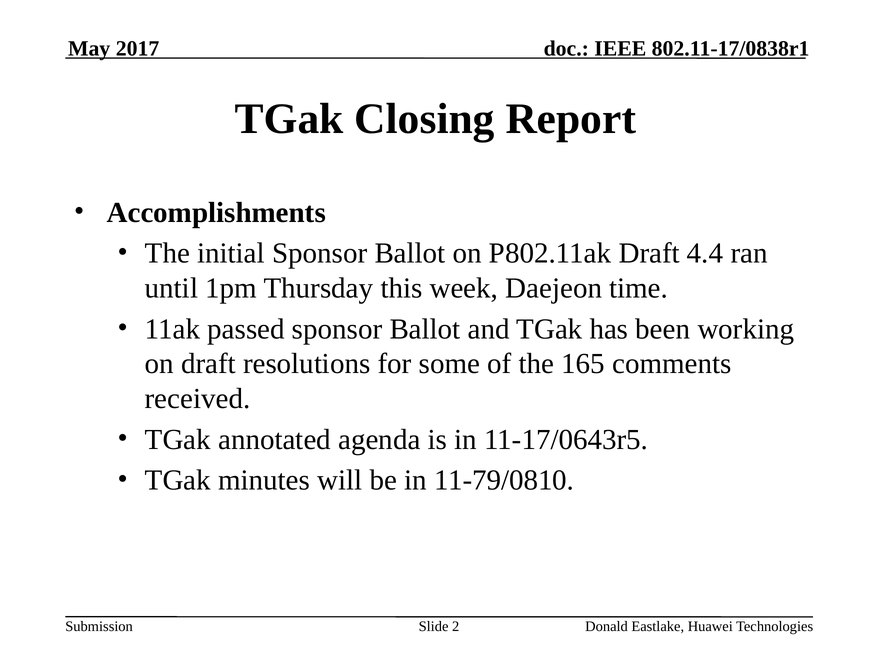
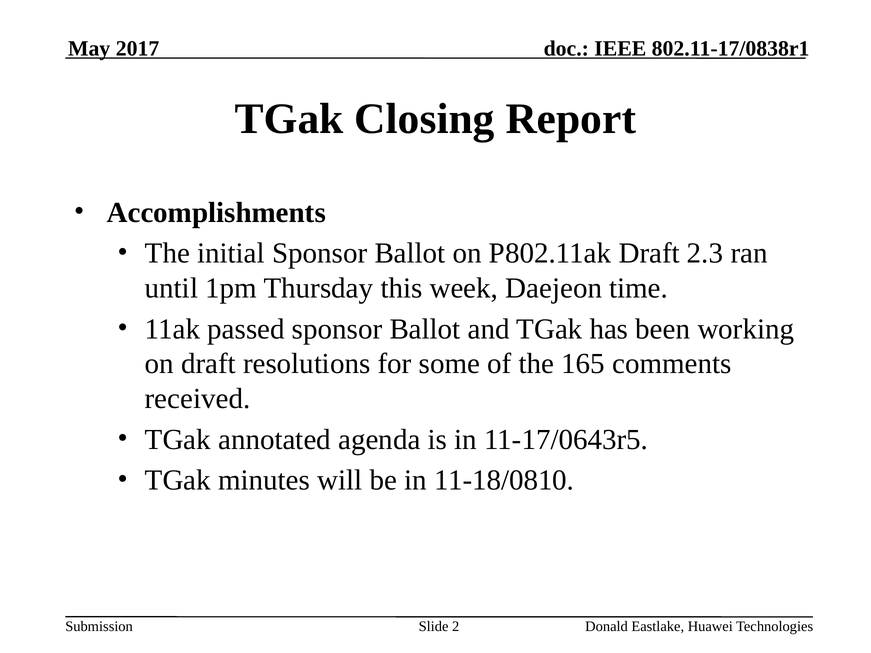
4.4: 4.4 -> 2.3 (705, 253)
11-79/0810: 11-79/0810 -> 11-18/0810 (504, 481)
